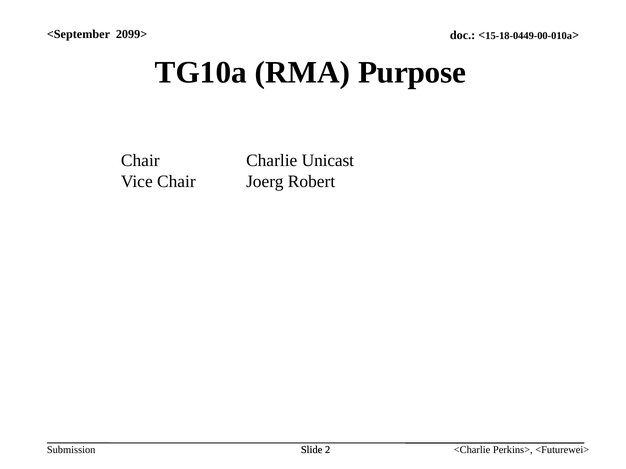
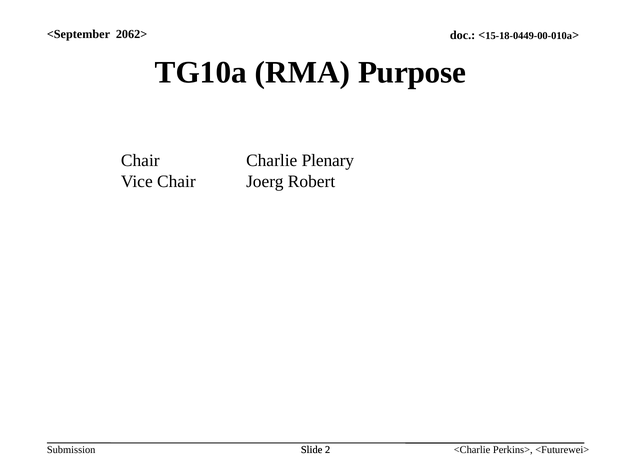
2099>: 2099> -> 2062> (132, 34)
Unicast: Unicast -> Plenary (328, 161)
